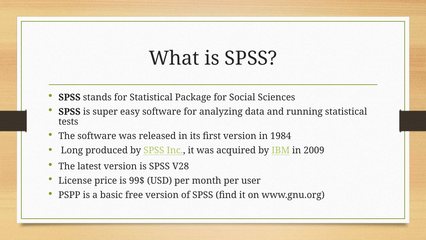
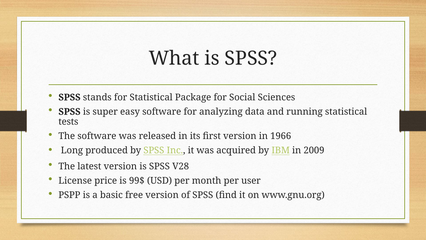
1984: 1984 -> 1966 (281, 136)
